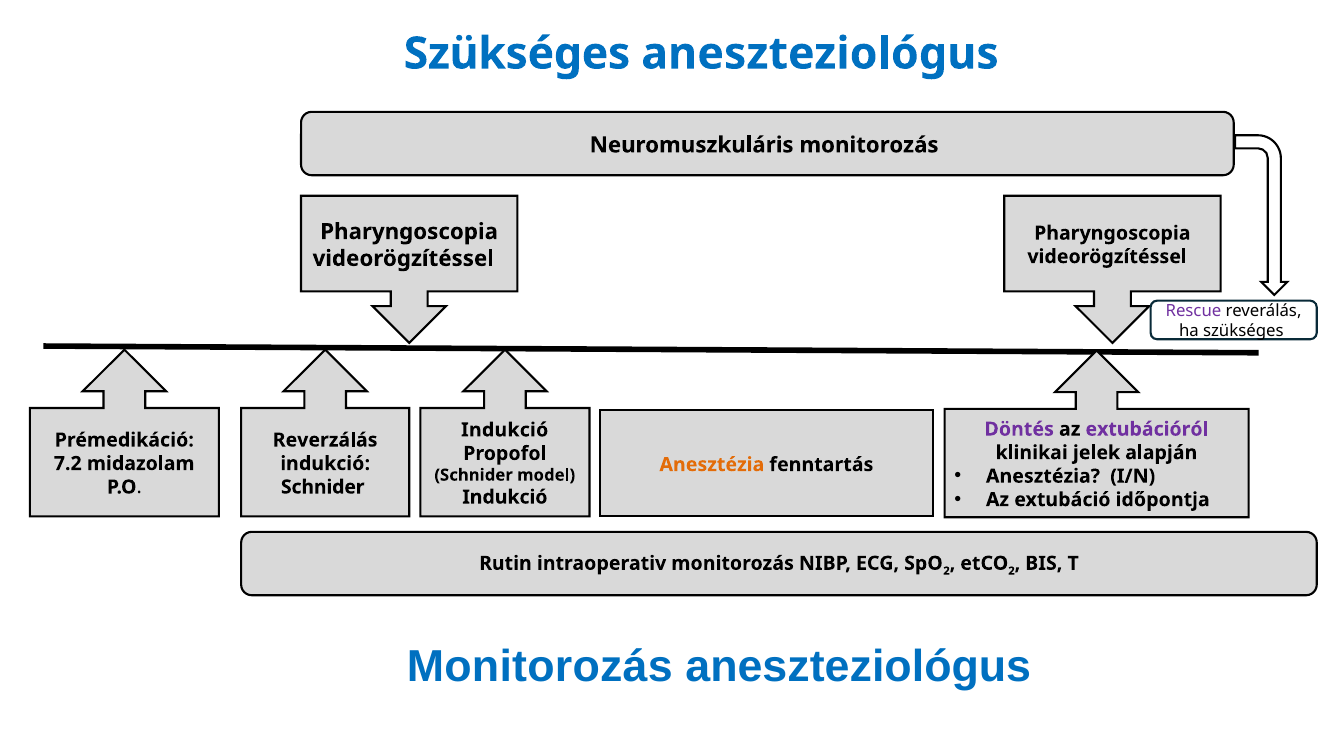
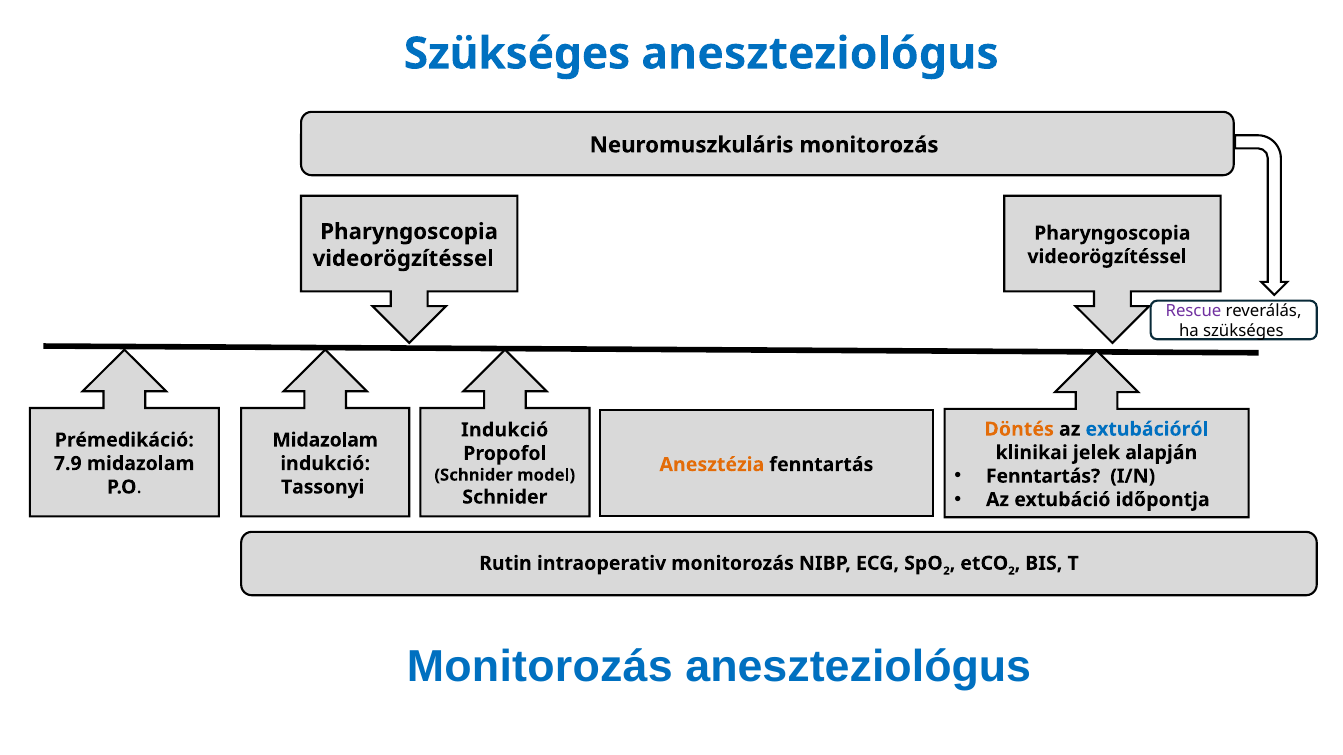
Döntés colour: purple -> orange (1019, 429)
extubációról colour: purple -> blue (1147, 429)
Reverzálás: Reverzálás -> Midazolam (325, 440)
7.2: 7.2 -> 7.9 (68, 464)
Anesztézia: Anesztézia -> Fenntartás (1043, 476)
Schnider: Schnider -> Tassonyi (323, 487)
Indukció: Indukció -> Schnider (505, 497)
